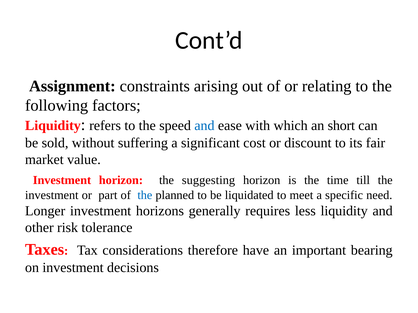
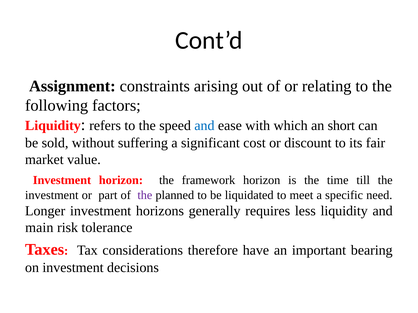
suggesting: suggesting -> framework (209, 180)
the colour: blue -> purple (145, 195)
other: other -> main (39, 228)
